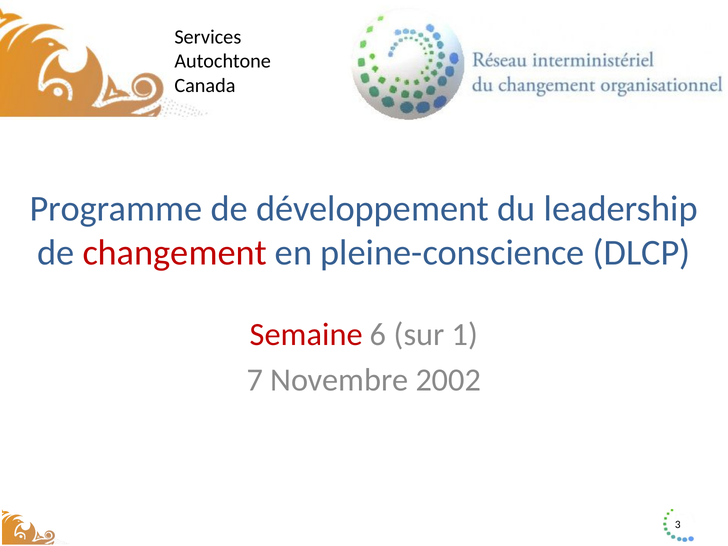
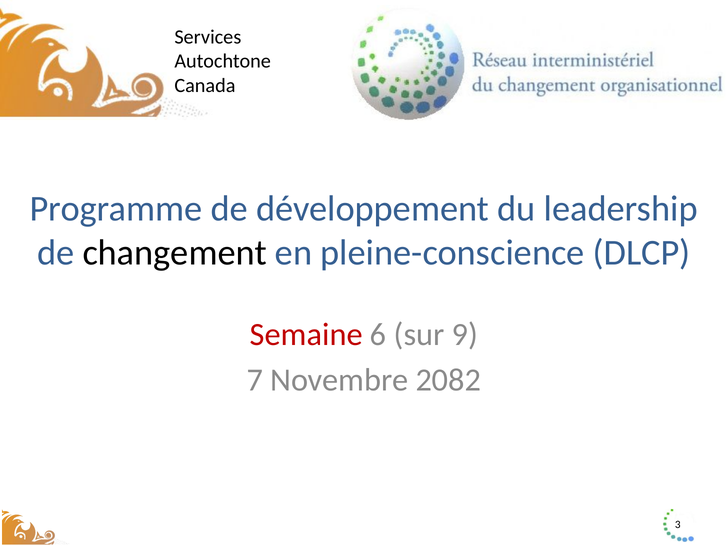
changement colour: red -> black (175, 253)
1: 1 -> 9 (465, 335)
2002: 2002 -> 2082 (448, 380)
